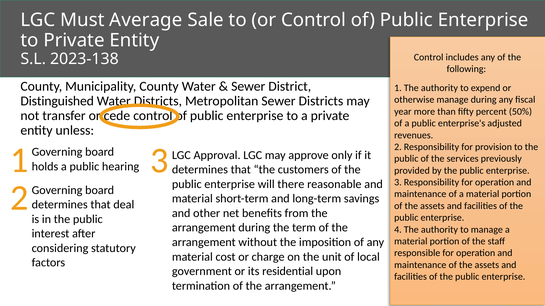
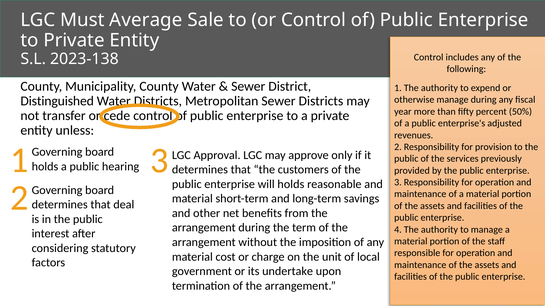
will there: there -> holds (291, 184)
residential: residential -> undertake (288, 272)
